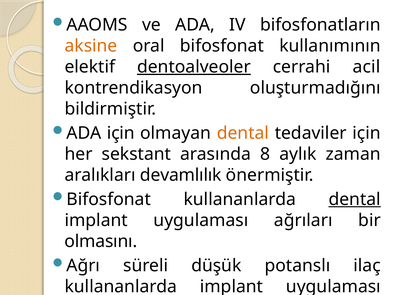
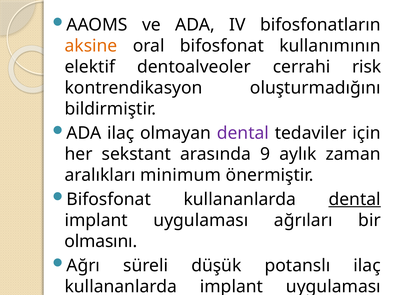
dentoalveoler underline: present -> none (194, 67)
acil: acil -> risk (367, 67)
ADA için: için -> ilaç (121, 133)
dental colour: orange -> purple (243, 133)
8: 8 -> 9 (265, 154)
devamlılık: devamlılık -> minimum (181, 175)
